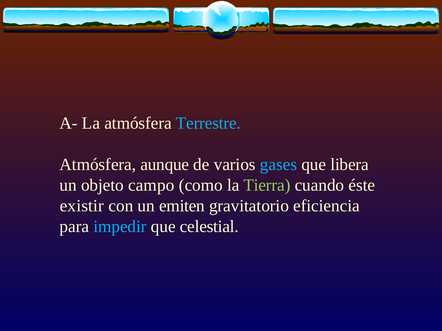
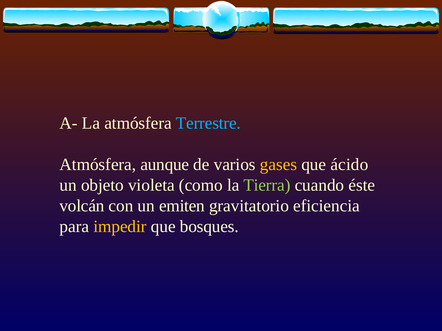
gases colour: light blue -> yellow (279, 165)
libera: libera -> ácido (349, 165)
campo: campo -> violeta (151, 185)
existir: existir -> volcán (82, 206)
impedir colour: light blue -> yellow (120, 227)
celestial: celestial -> bosques (209, 227)
